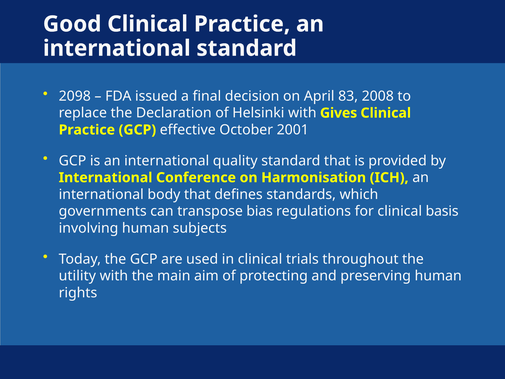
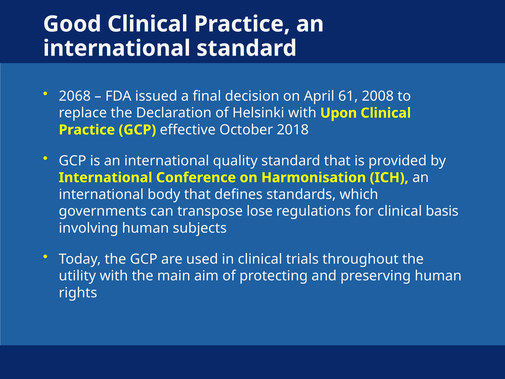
2098: 2098 -> 2068 (75, 96)
83: 83 -> 61 (348, 96)
Gives: Gives -> Upon (339, 113)
2001: 2001 -> 2018 (293, 130)
bias: bias -> lose (260, 211)
